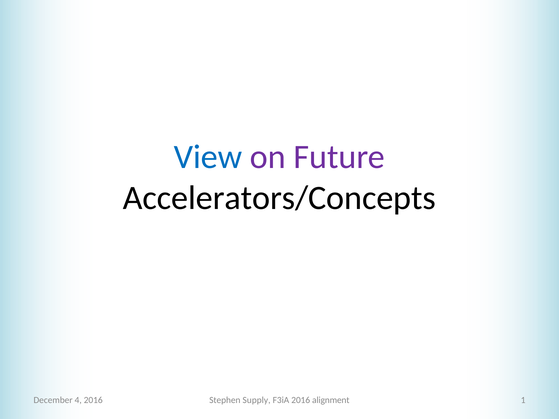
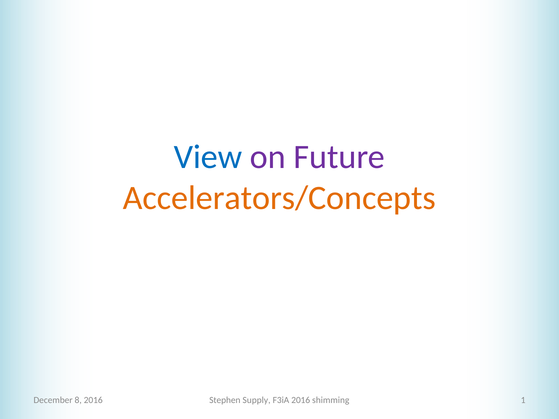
Accelerators/Concepts colour: black -> orange (279, 198)
4: 4 -> 8 (78, 400)
alignment: alignment -> shimming (331, 400)
